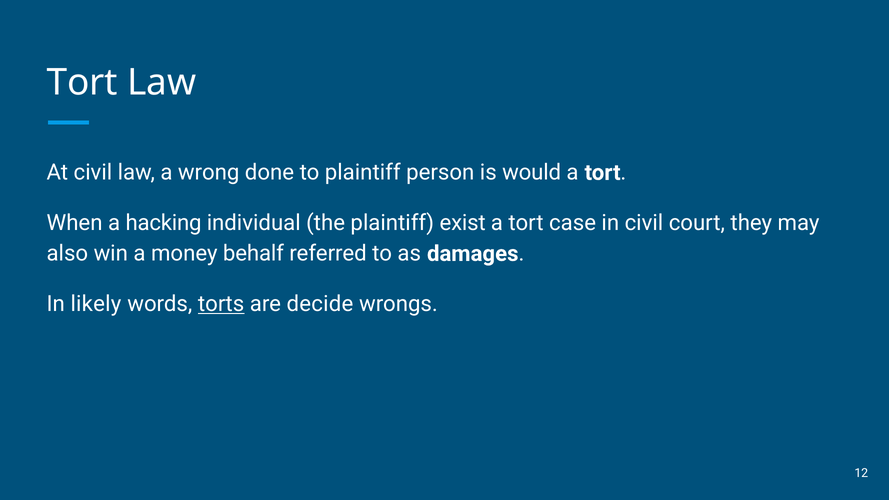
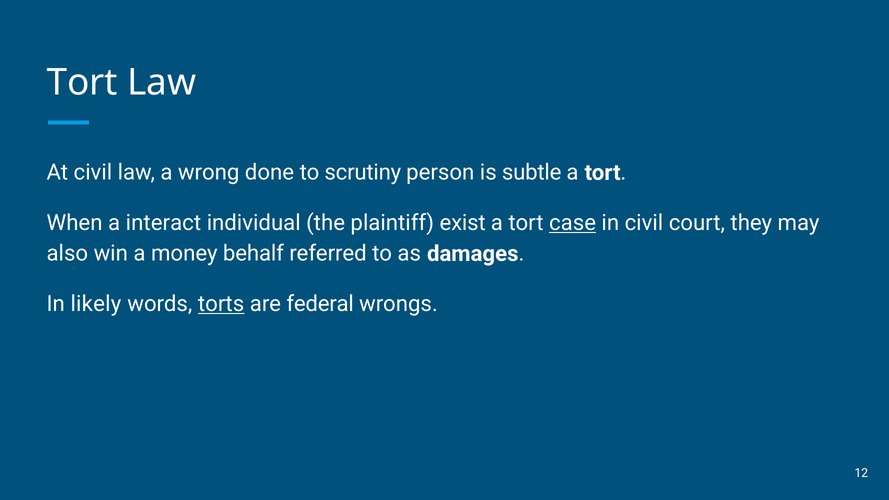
to plaintiff: plaintiff -> scrutiny (363, 173)
would: would -> subtle (532, 173)
hacking: hacking -> interact (163, 223)
case underline: none -> present (573, 223)
decide: decide -> federal (320, 304)
